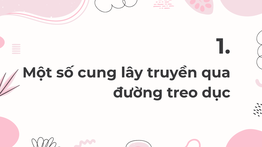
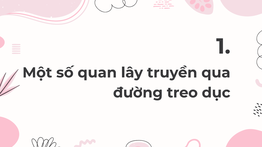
cung: cung -> quan (97, 73)
